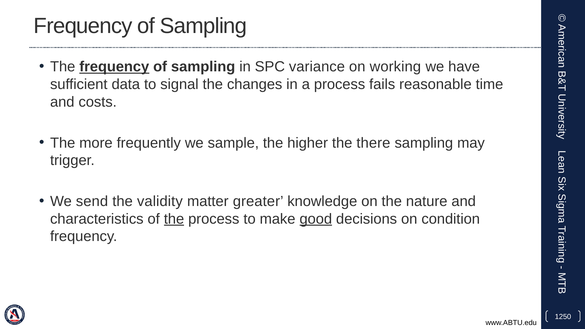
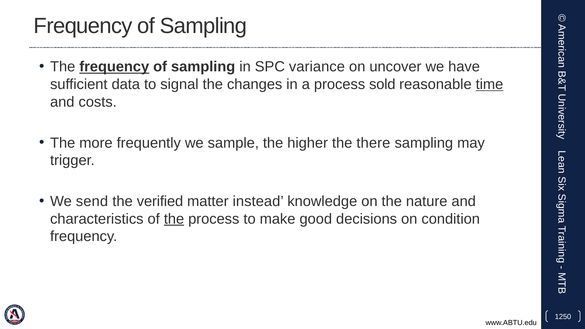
working: working -> uncover (395, 67)
fails: fails -> sold (382, 84)
time underline: none -> present (489, 84)
validity: validity -> verified (160, 201)
greater: greater -> instead (258, 201)
good underline: present -> none (316, 219)
